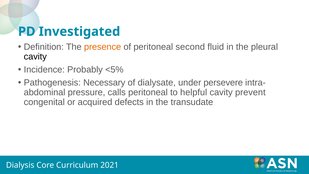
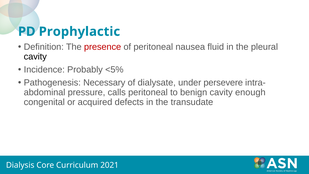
Investigated: Investigated -> Prophylactic (79, 32)
presence colour: orange -> red (103, 47)
second: second -> nausea (190, 47)
helpful: helpful -> benign (194, 92)
prevent: prevent -> enough (250, 92)
